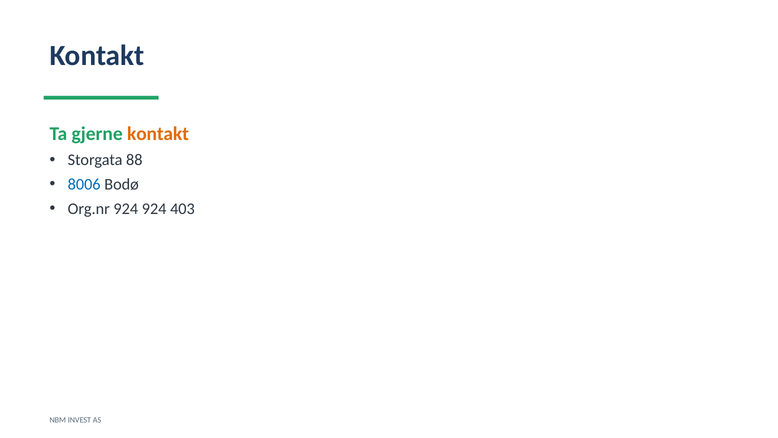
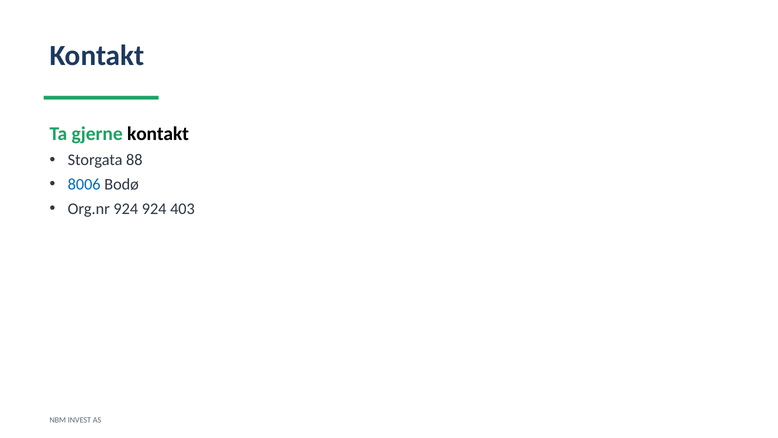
kontakt colour: orange -> black (158, 134)
